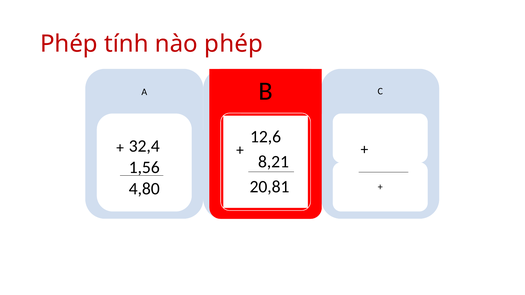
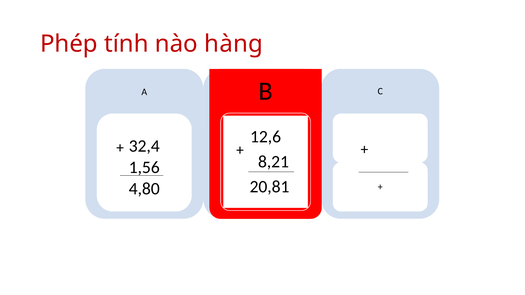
nào phép: phép -> hàng (234, 44)
